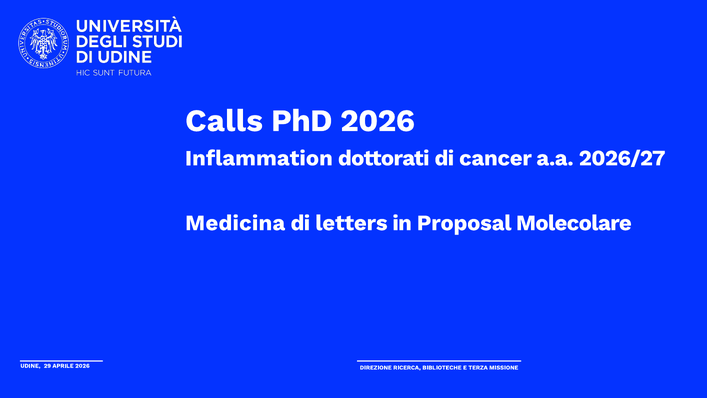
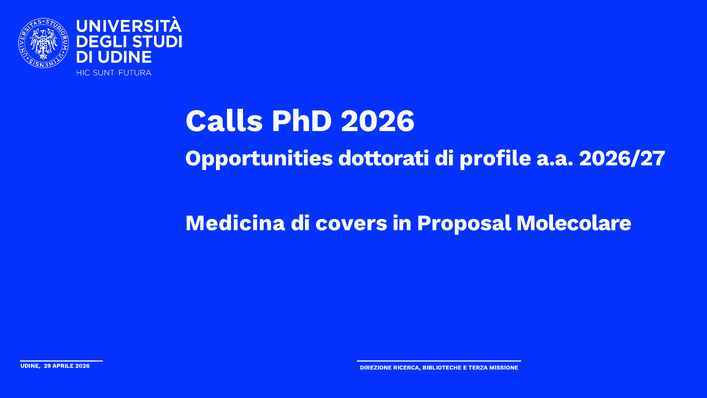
Inflammation: Inflammation -> Opportunities (259, 158)
cancer: cancer -> profile (495, 158)
letters: letters -> covers (351, 223)
